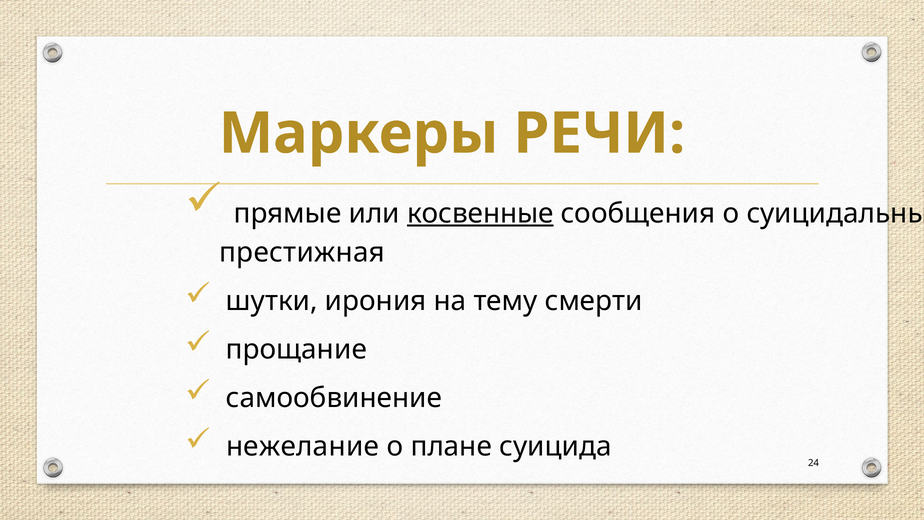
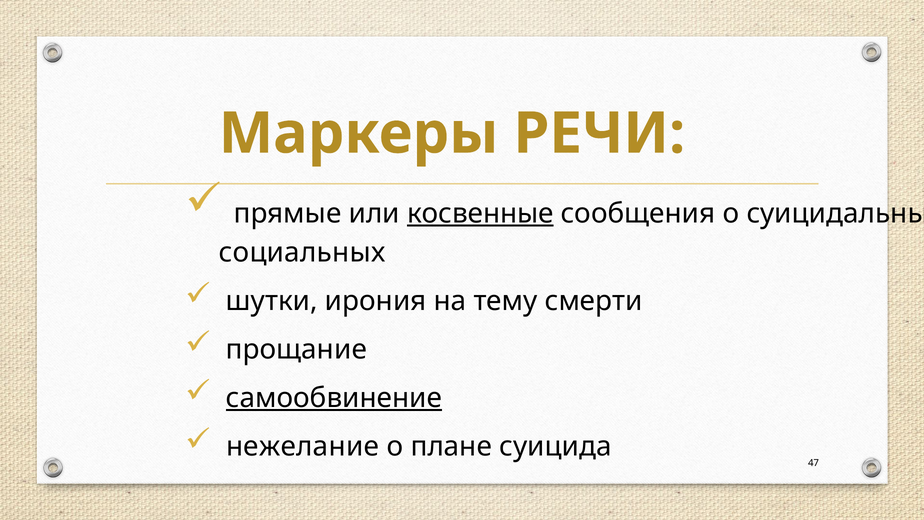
престижная: престижная -> социальных (302, 253)
самообвинение underline: none -> present (334, 398)
24: 24 -> 47 (814, 463)
